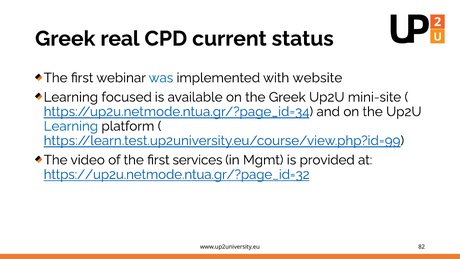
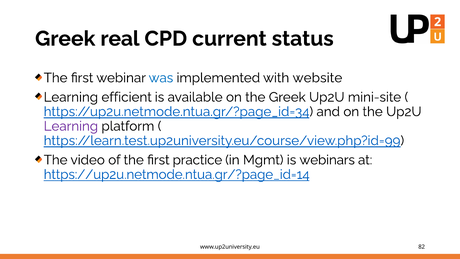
focused: focused -> efficient (127, 97)
Learning colour: blue -> purple (71, 126)
services: services -> practice (197, 160)
provided: provided -> webinars (327, 160)
https://up2u.netmode.ntua.gr/?page_id=32: https://up2u.netmode.ntua.gr/?page_id=32 -> https://up2u.netmode.ntua.gr/?page_id=14 (177, 174)
